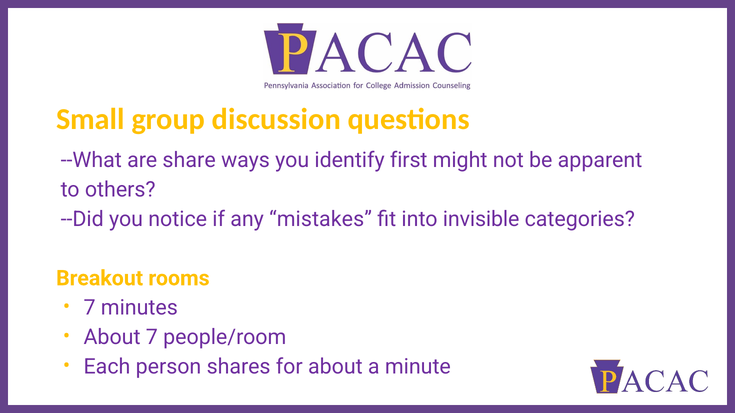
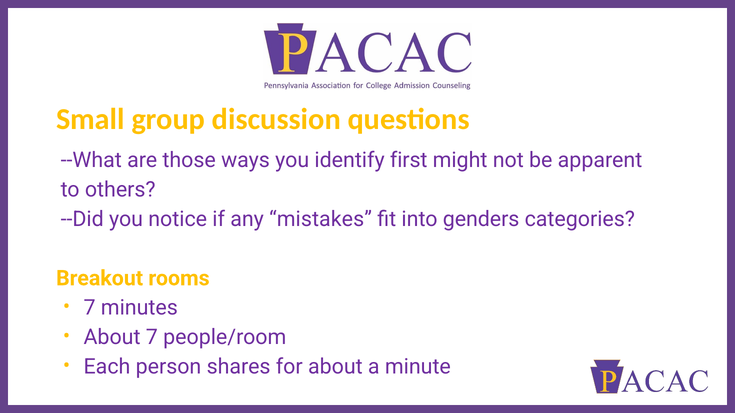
share: share -> those (189, 160)
invisible: invisible -> genders (481, 219)
